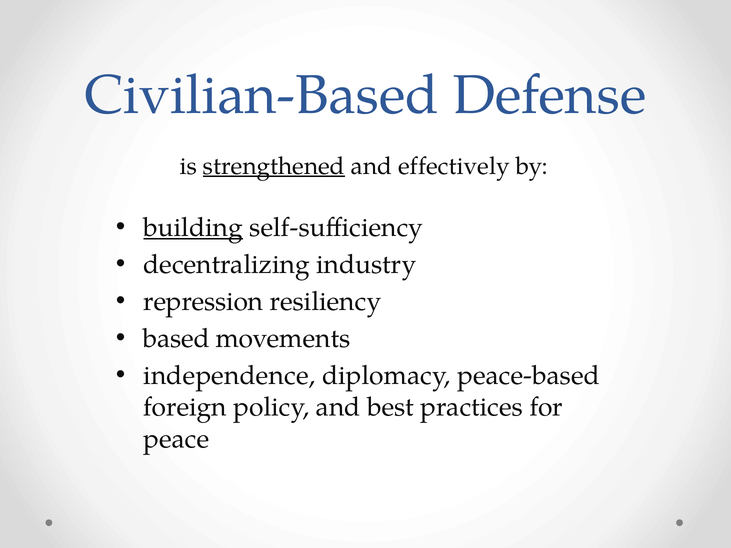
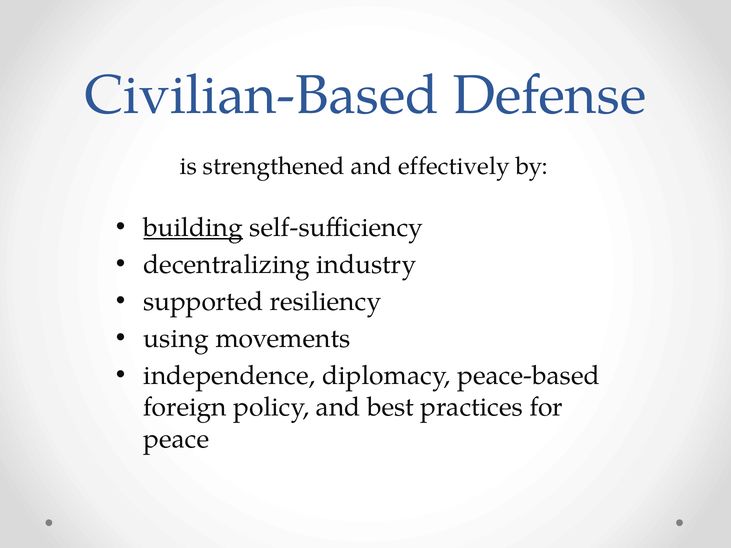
strengthened underline: present -> none (274, 166)
repression: repression -> supported (203, 302)
based: based -> using (176, 339)
